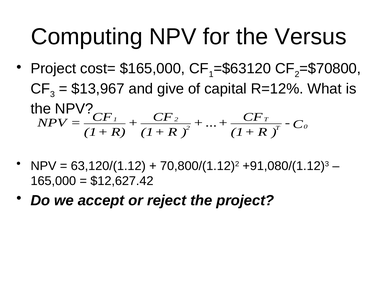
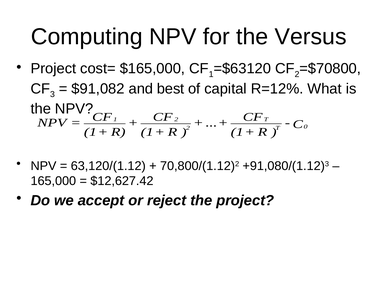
$13,967: $13,967 -> $91,082 (98, 89)
give: give -> best (171, 89)
